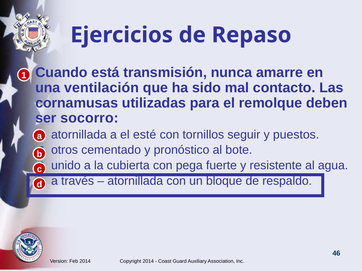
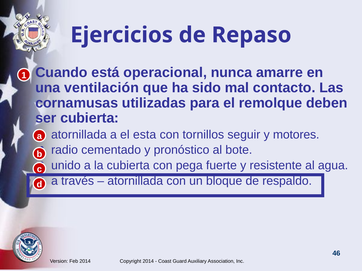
transmisión: transmisión -> operacional (165, 73)
ser socorro: socorro -> cubierta (90, 118)
esté: esté -> esta (145, 135)
puestos: puestos -> motores (296, 135)
otros: otros -> radio (65, 150)
